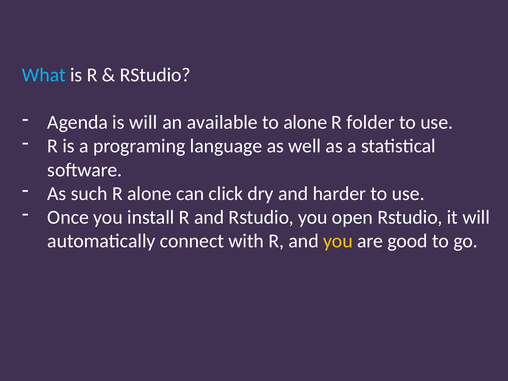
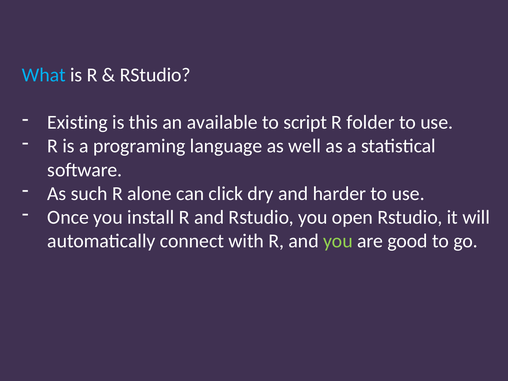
Agenda: Agenda -> Existing (78, 122)
is will: will -> this (143, 122)
to alone: alone -> script (305, 122)
you colour: yellow -> light green (338, 241)
